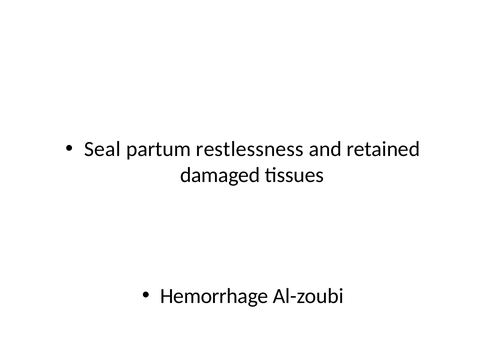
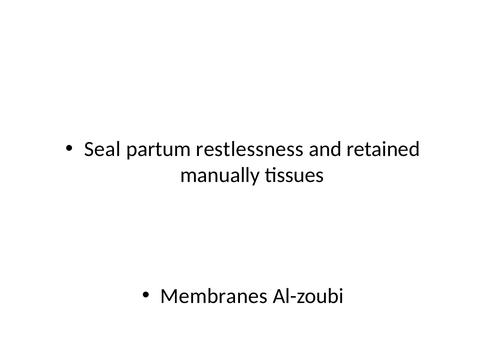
damaged: damaged -> manually (220, 175)
Hemorrhage: Hemorrhage -> Membranes (214, 296)
